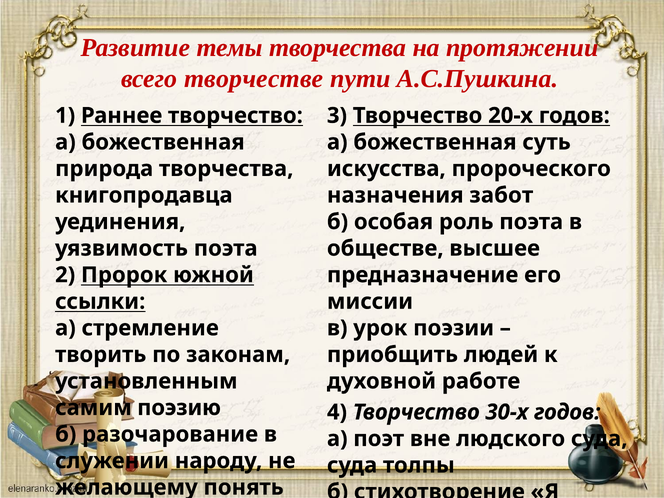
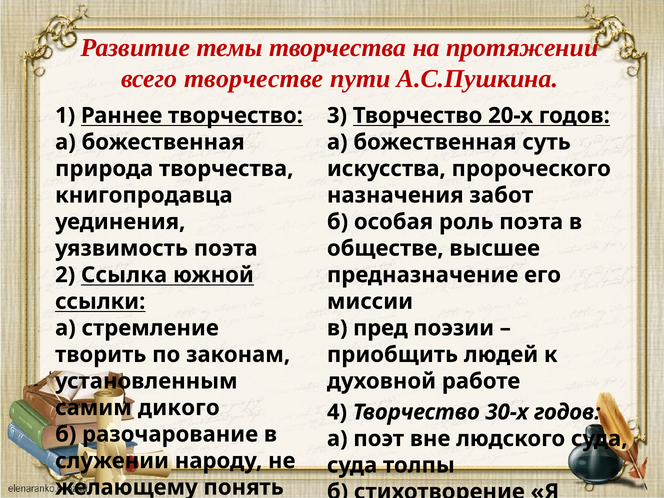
Пророк: Пророк -> Ссылка (124, 275)
урок: урок -> пред (380, 328)
поэзию: поэзию -> дикого (179, 408)
